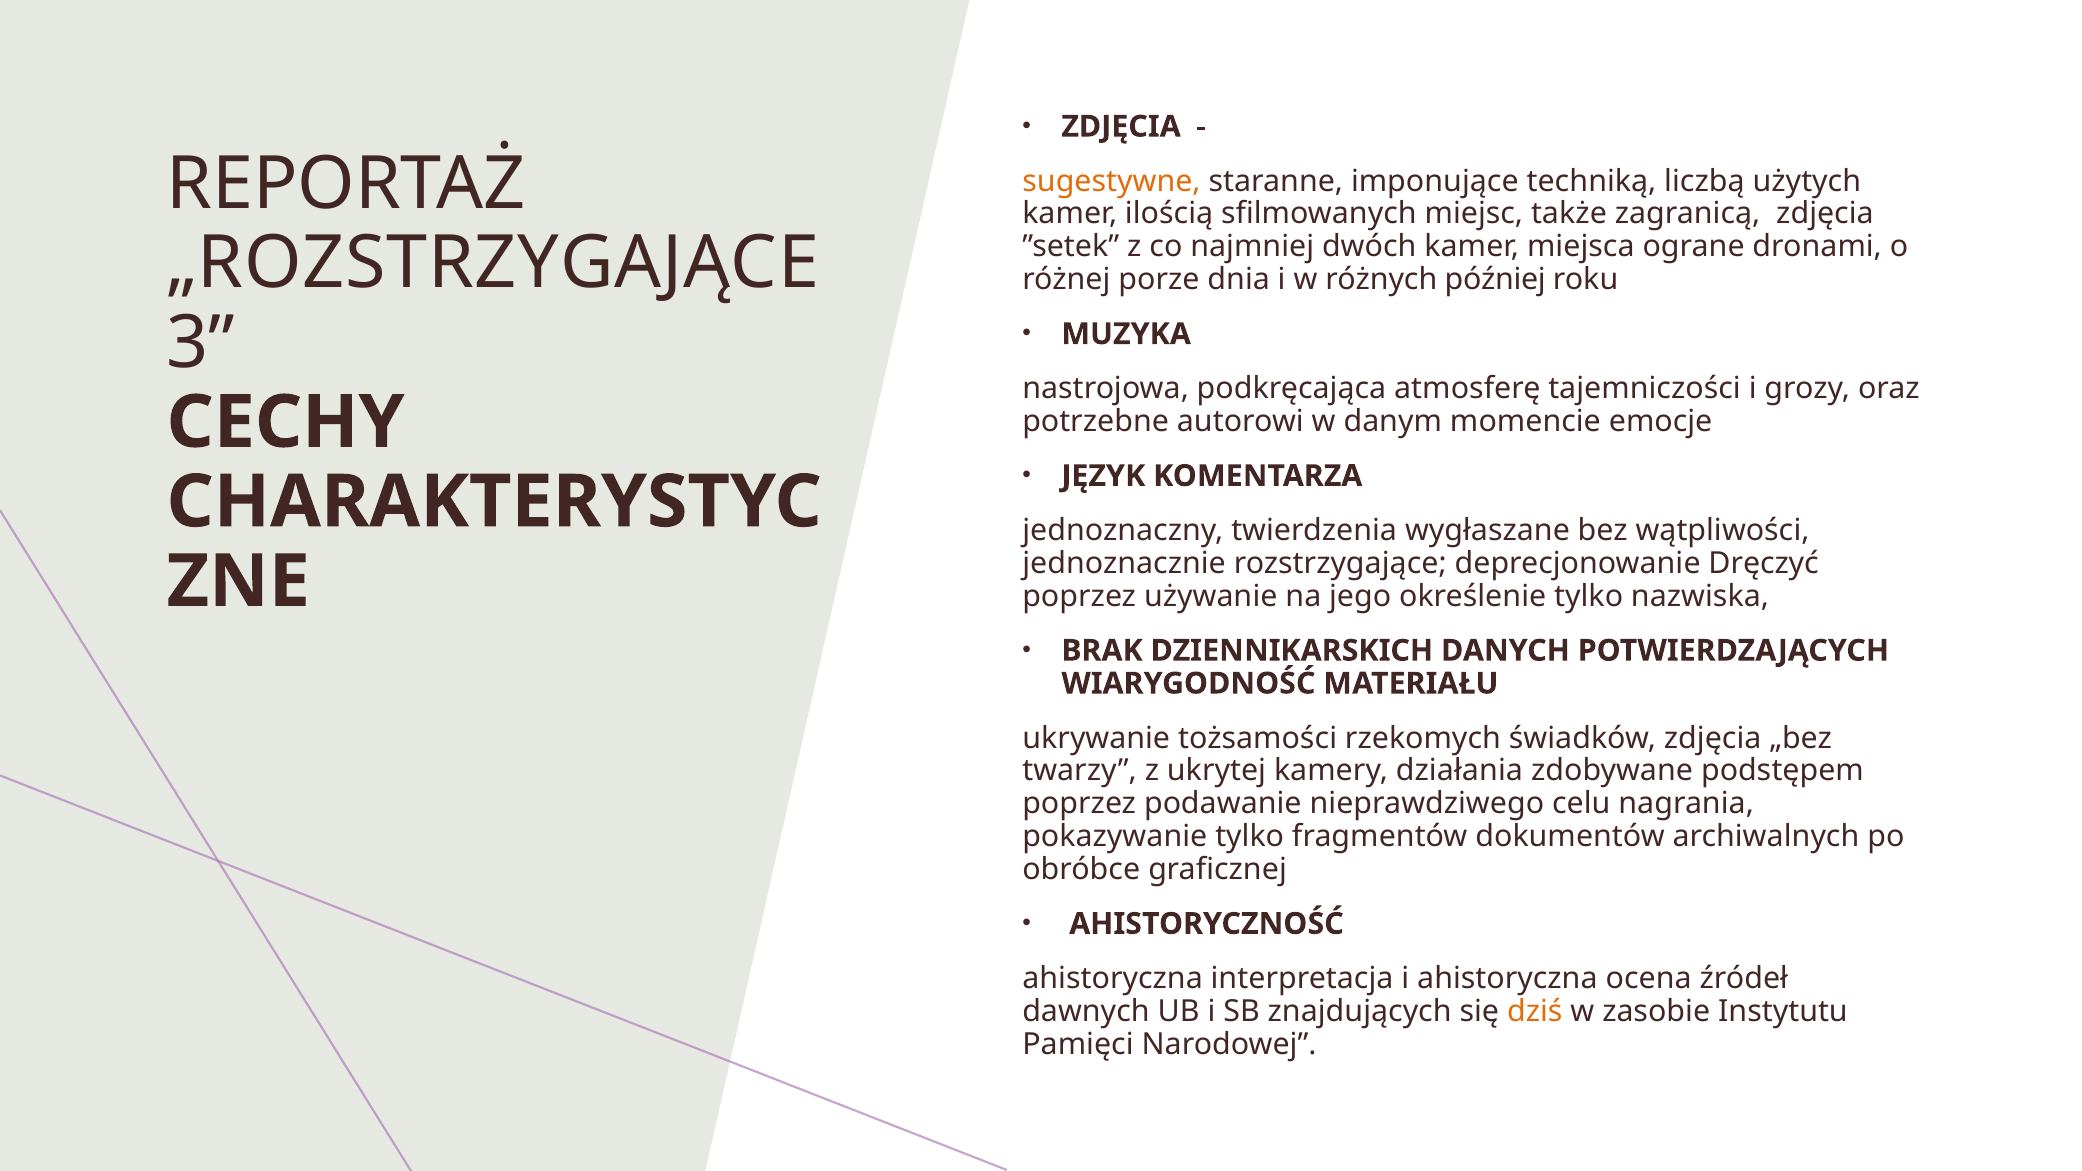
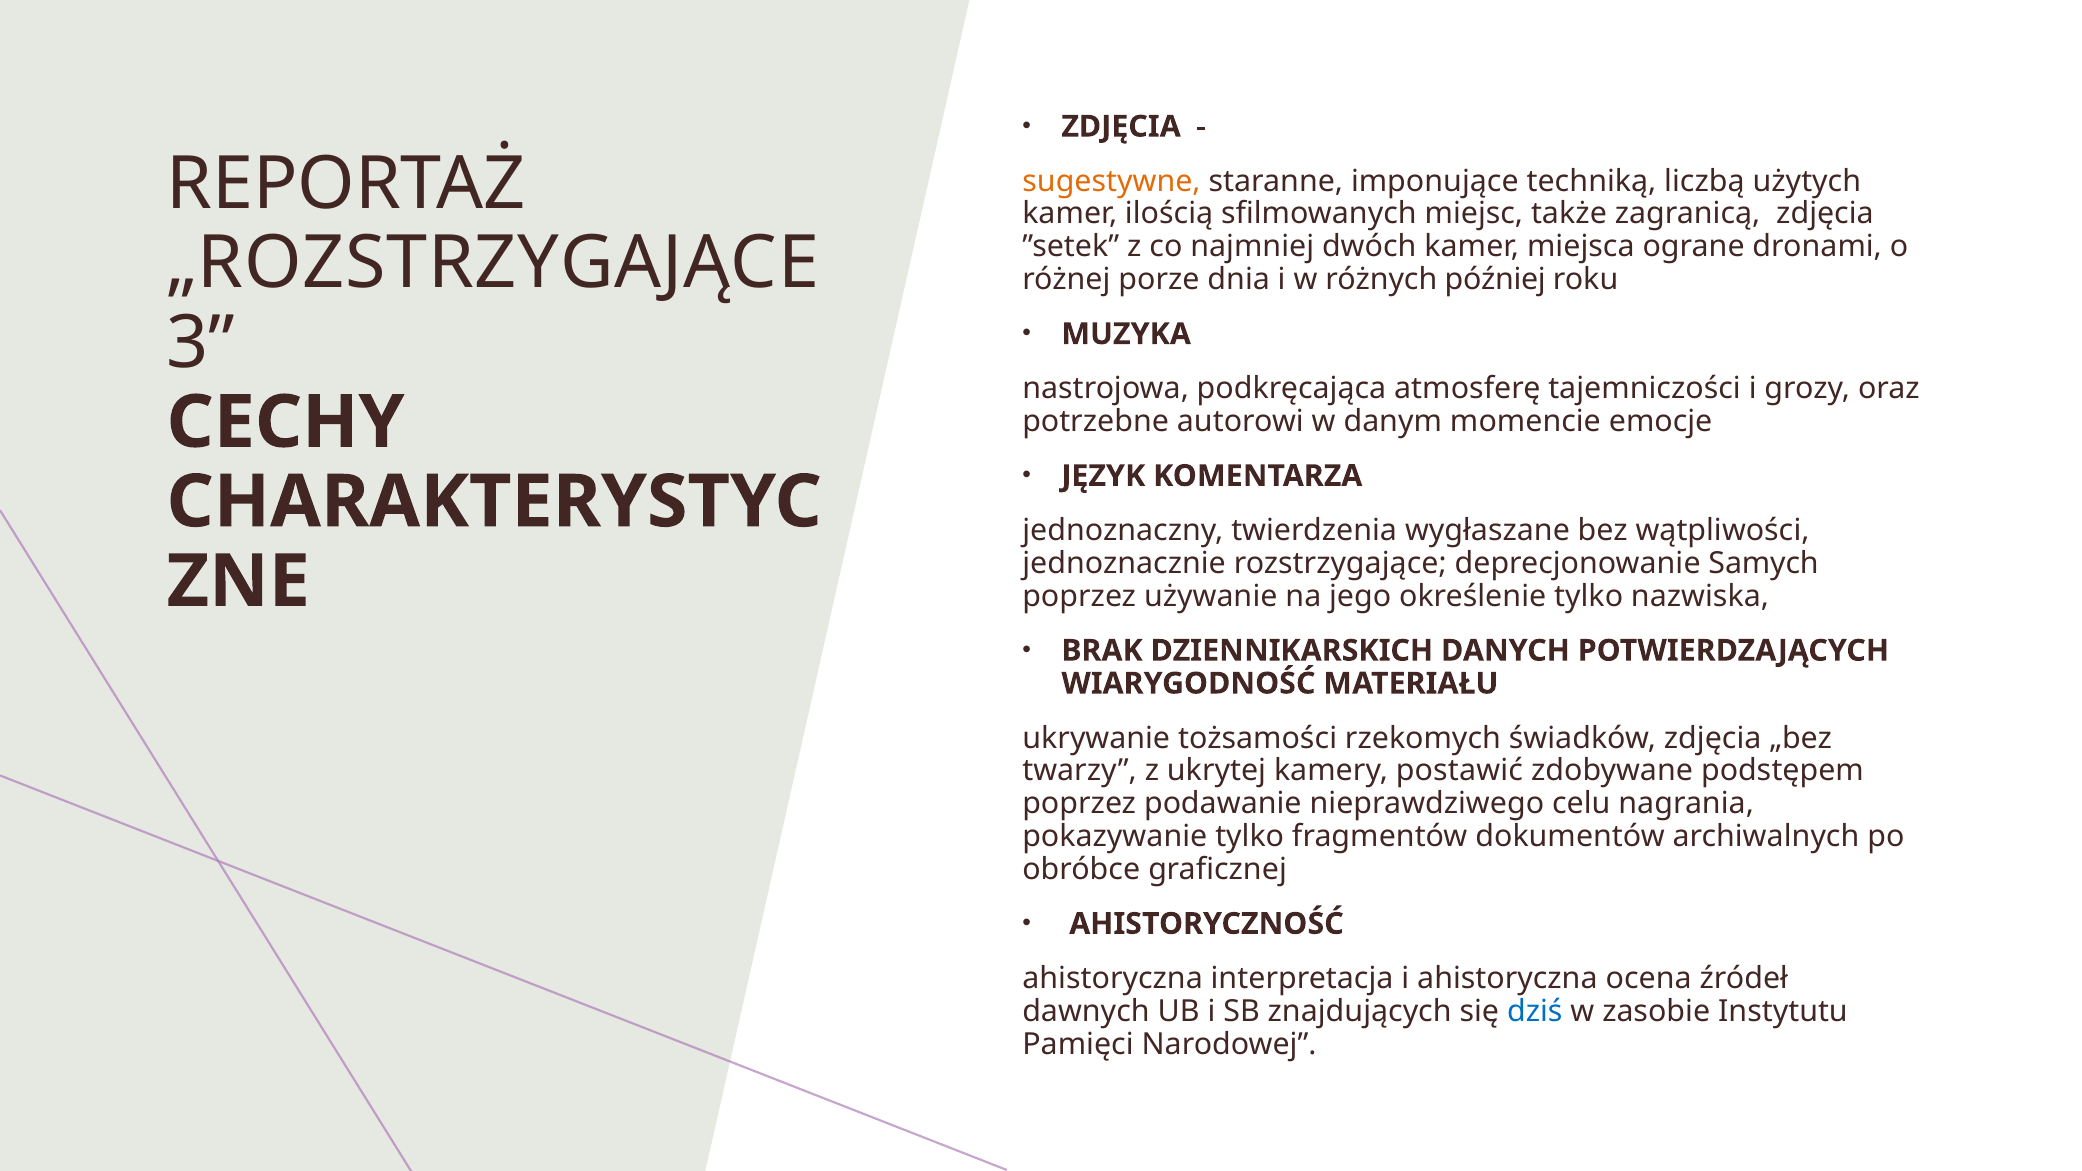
Dręczyć: Dręczyć -> Samych (1764, 563)
działania: działania -> postawić (1459, 771)
dziś colour: orange -> blue (1535, 1011)
